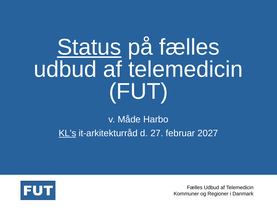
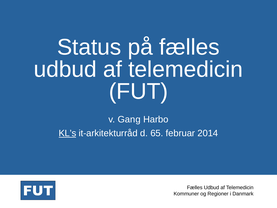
Status underline: present -> none (89, 47)
Måde: Måde -> Gang (129, 119)
27: 27 -> 65 (157, 133)
2027: 2027 -> 2014 (208, 133)
